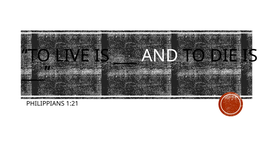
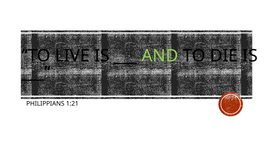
AND colour: white -> light green (160, 56)
